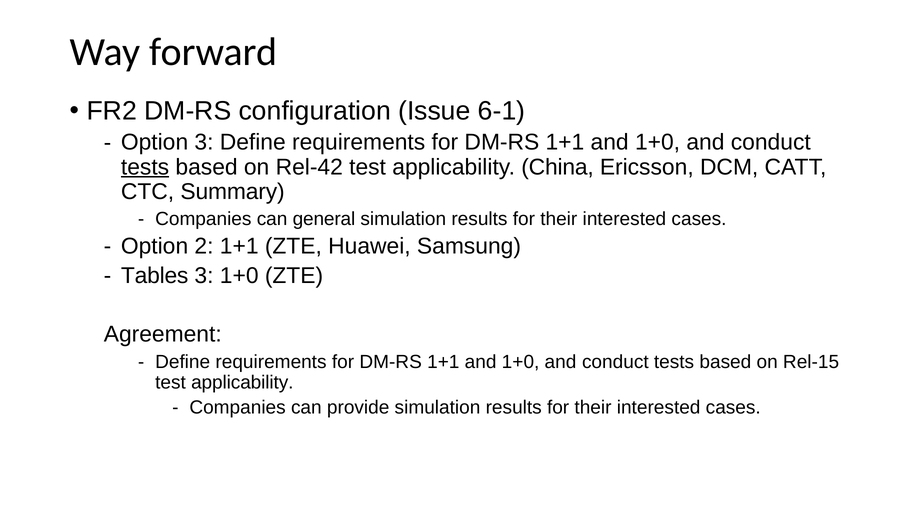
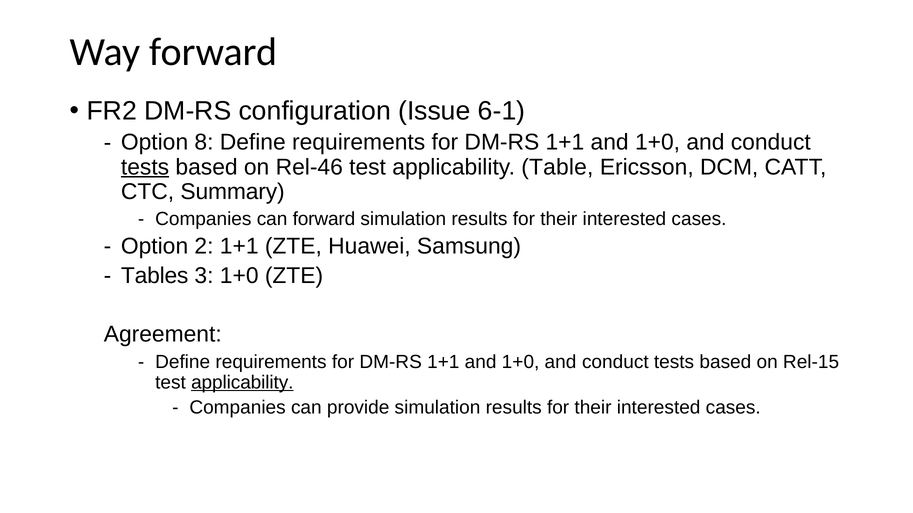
Option 3: 3 -> 8 (204, 143)
Rel-42: Rel-42 -> Rel-46 (309, 167)
China: China -> Table (557, 167)
can general: general -> forward (324, 219)
applicability underline: none -> present (242, 383)
